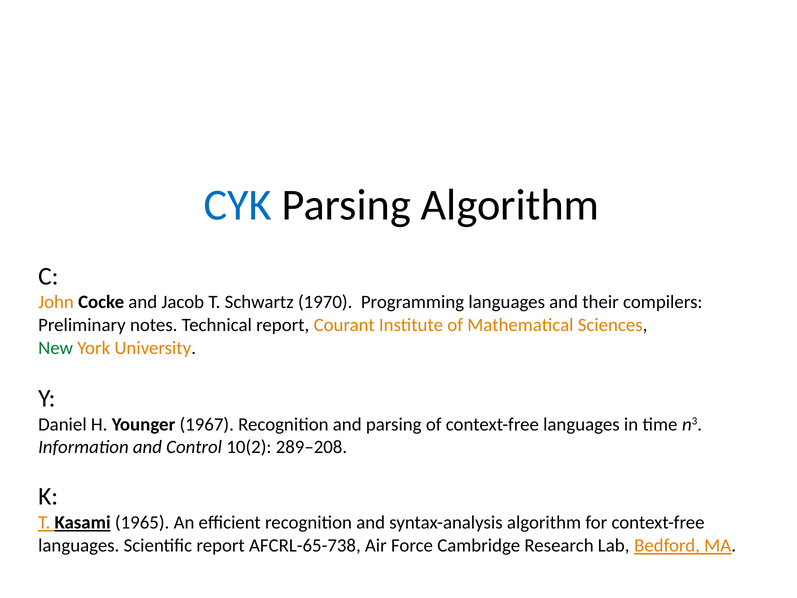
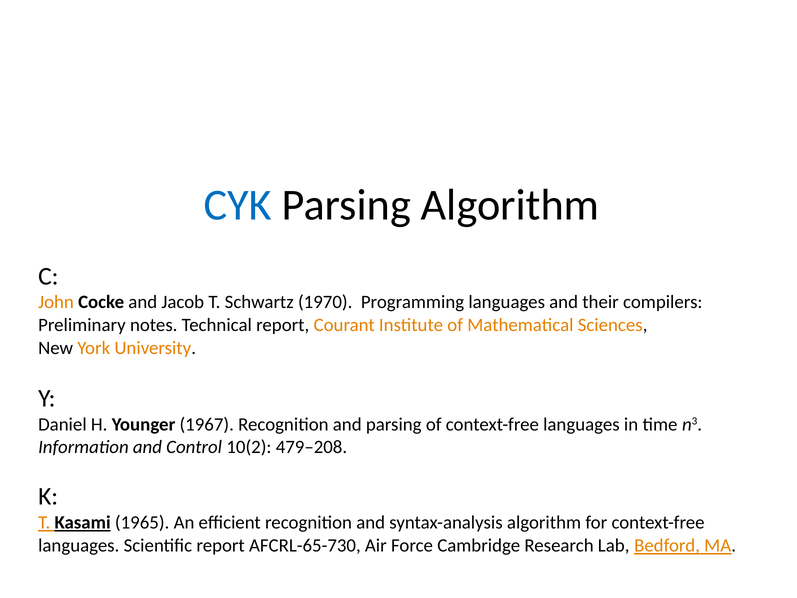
New colour: green -> black (56, 348)
289–208: 289–208 -> 479–208 (311, 447)
AFCRL-65-738: AFCRL-65-738 -> AFCRL-65-730 (305, 545)
